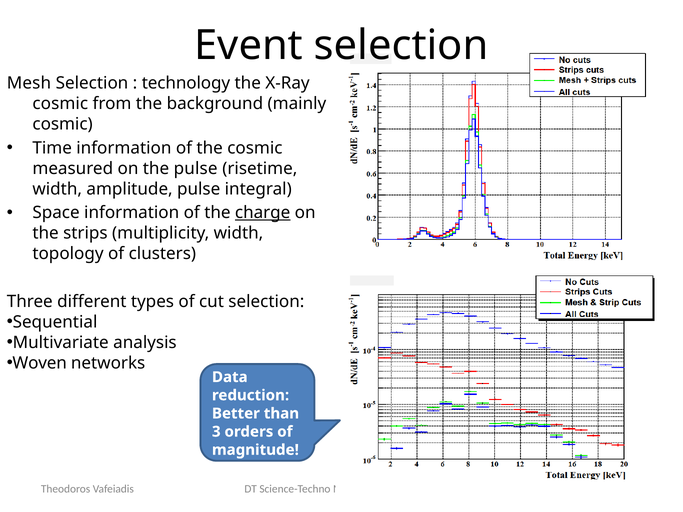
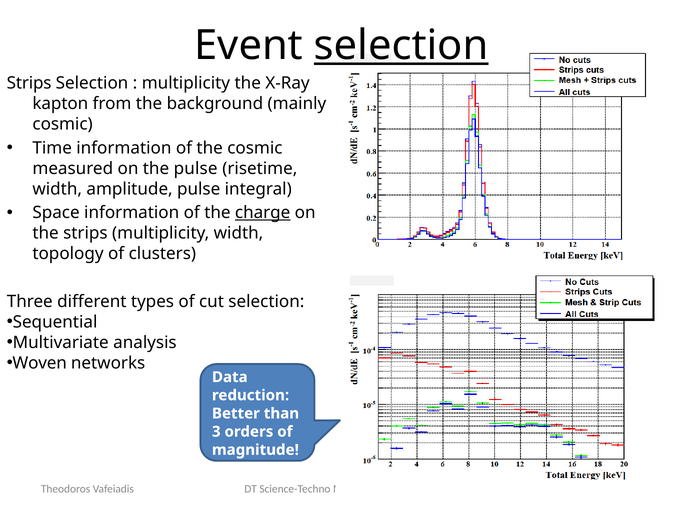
selection underline: none -> present (401, 46)
Mesh: Mesh -> Strips (29, 83)
technology: technology -> multiplicity (186, 83)
cosmic: cosmic -> kapton (60, 104)
